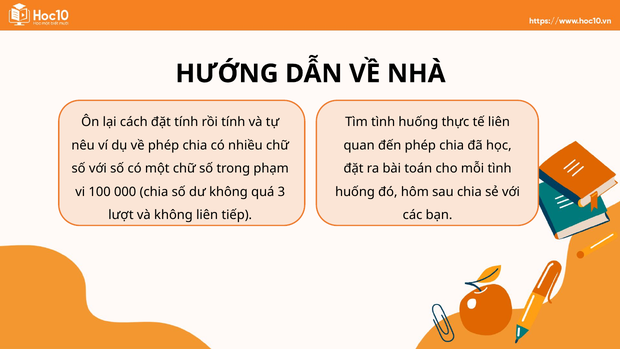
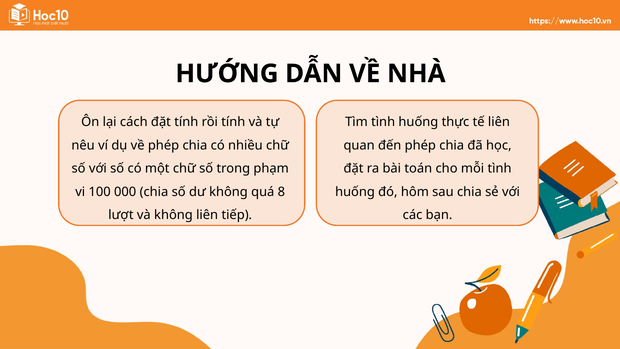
3: 3 -> 8 (281, 192)
